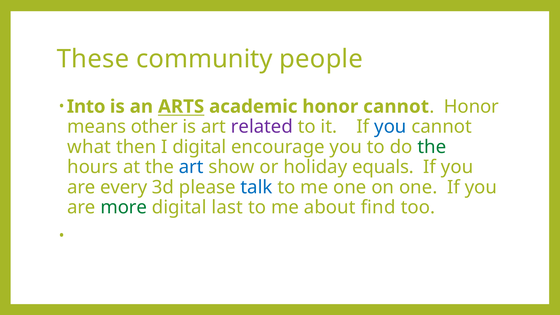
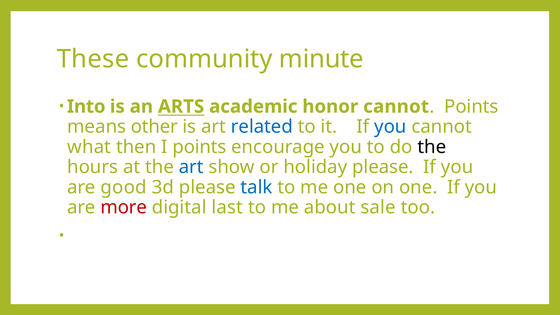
people: people -> minute (321, 59)
Honor: Honor -> Points (471, 107)
related colour: purple -> blue (262, 127)
I digital: digital -> points (199, 147)
the colour: green -> black (432, 147)
holiday equals: equals -> please (383, 167)
every: every -> good (124, 187)
more colour: green -> red (124, 207)
find: find -> sale (378, 207)
